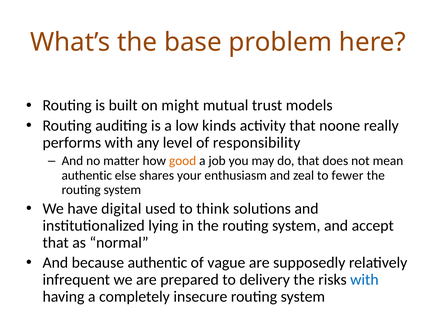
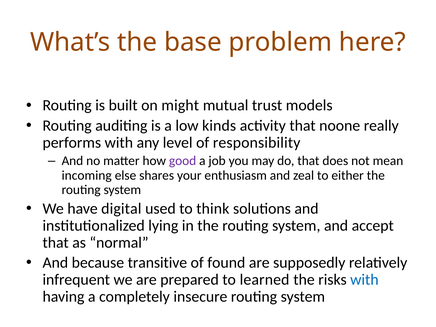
good colour: orange -> purple (183, 161)
authentic: authentic -> incoming (87, 175)
fewer: fewer -> either (348, 175)
because authentic: authentic -> transitive (157, 263)
vague: vague -> found (226, 263)
delivery: delivery -> learned (265, 280)
